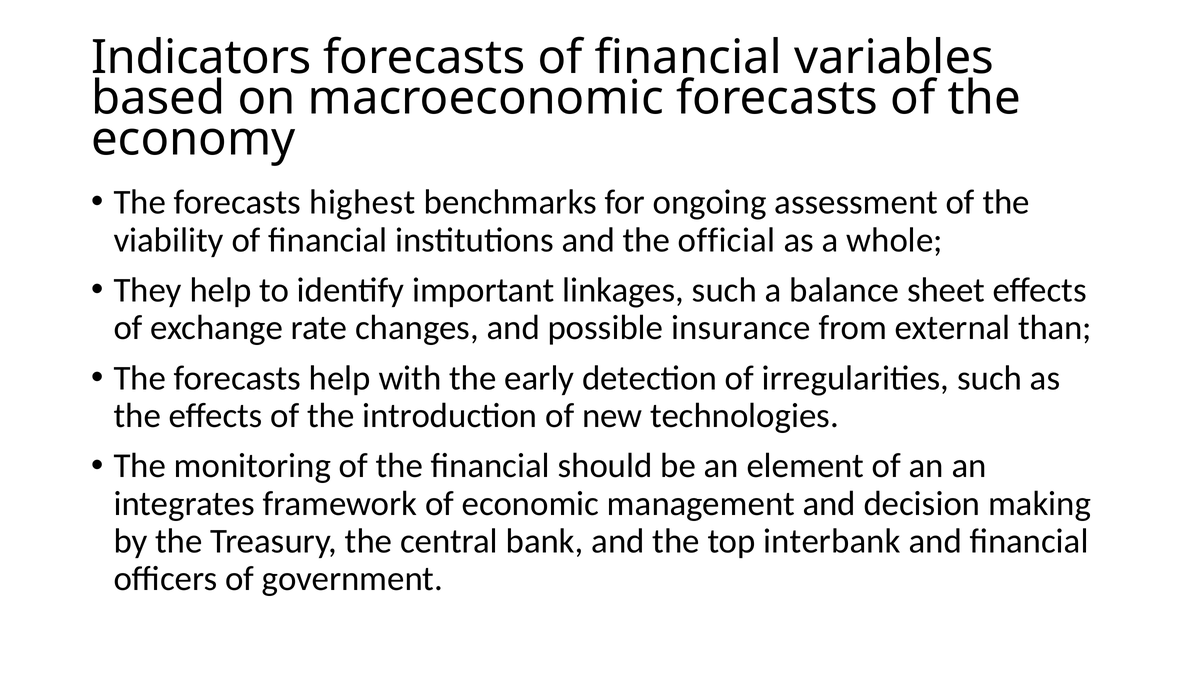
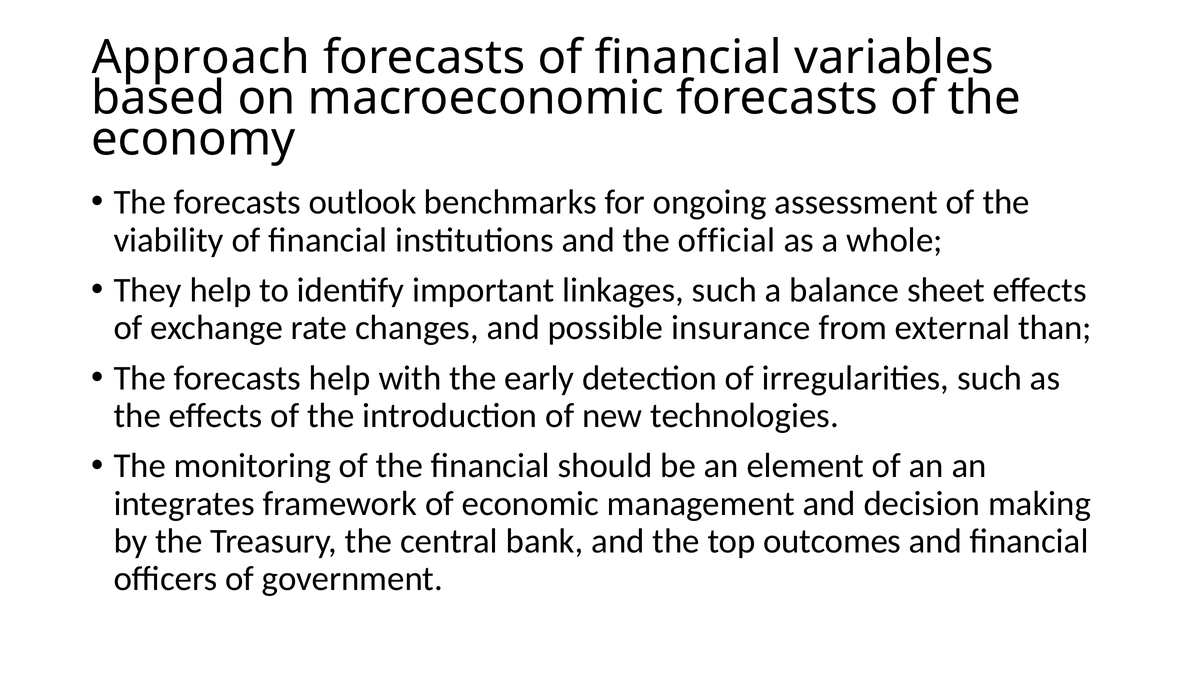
Indicators: Indicators -> Approach (201, 57)
highest: highest -> outlook (363, 202)
interbank: interbank -> outcomes (832, 541)
